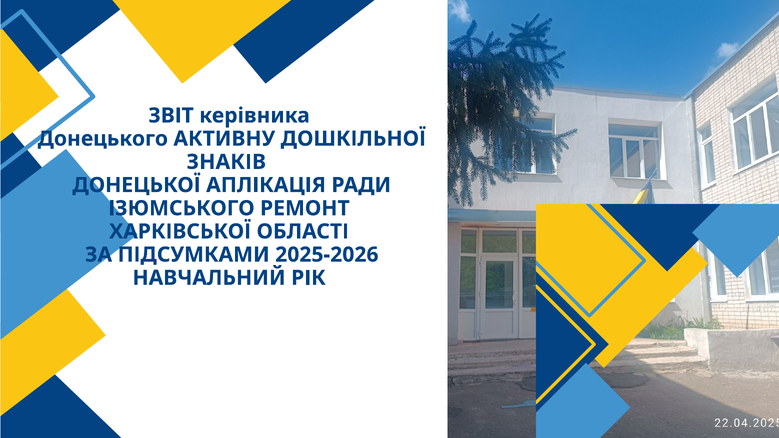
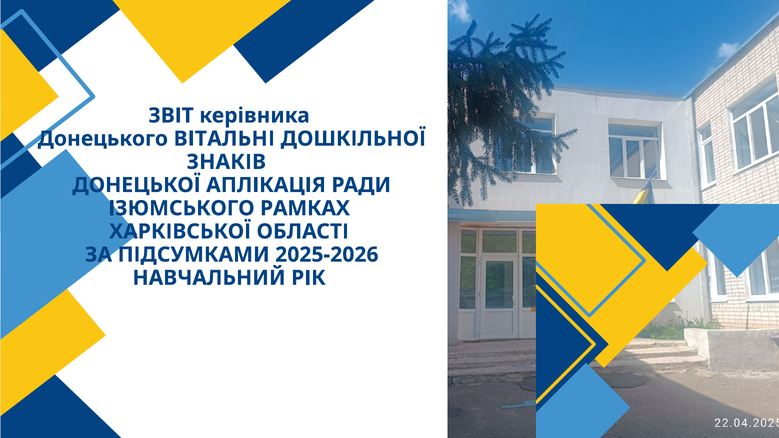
АКТИВНУ: АКТИВНУ -> ВІТАЛЬНІ (224, 139)
РЕМОНТ: РЕМОНТ -> РАМКАХ (305, 208)
